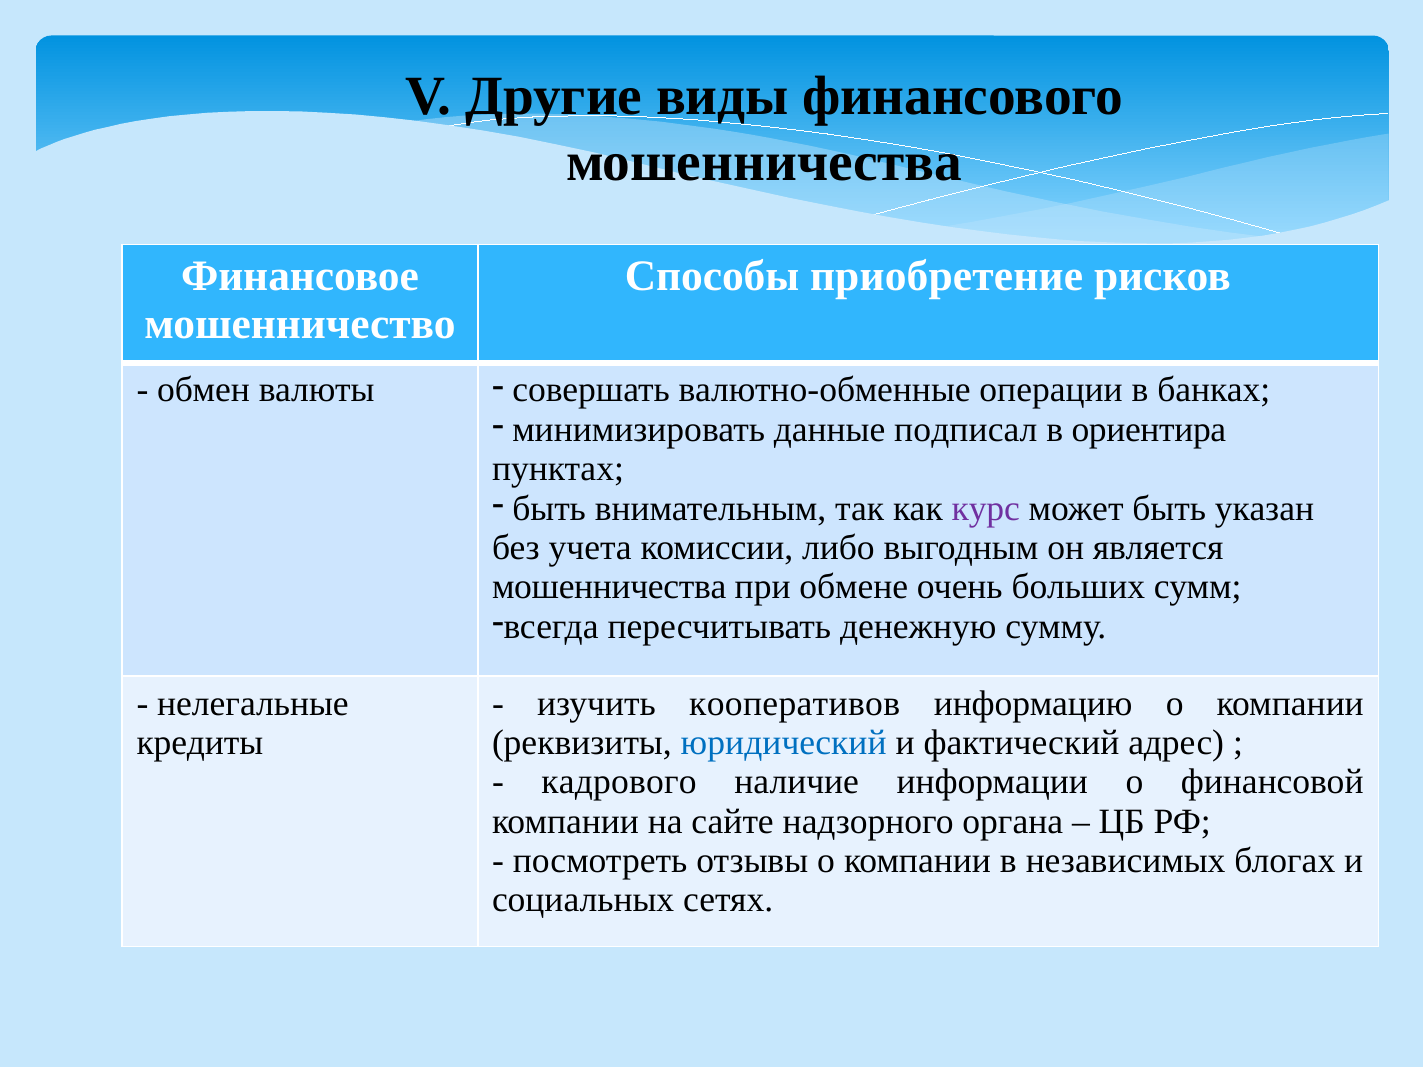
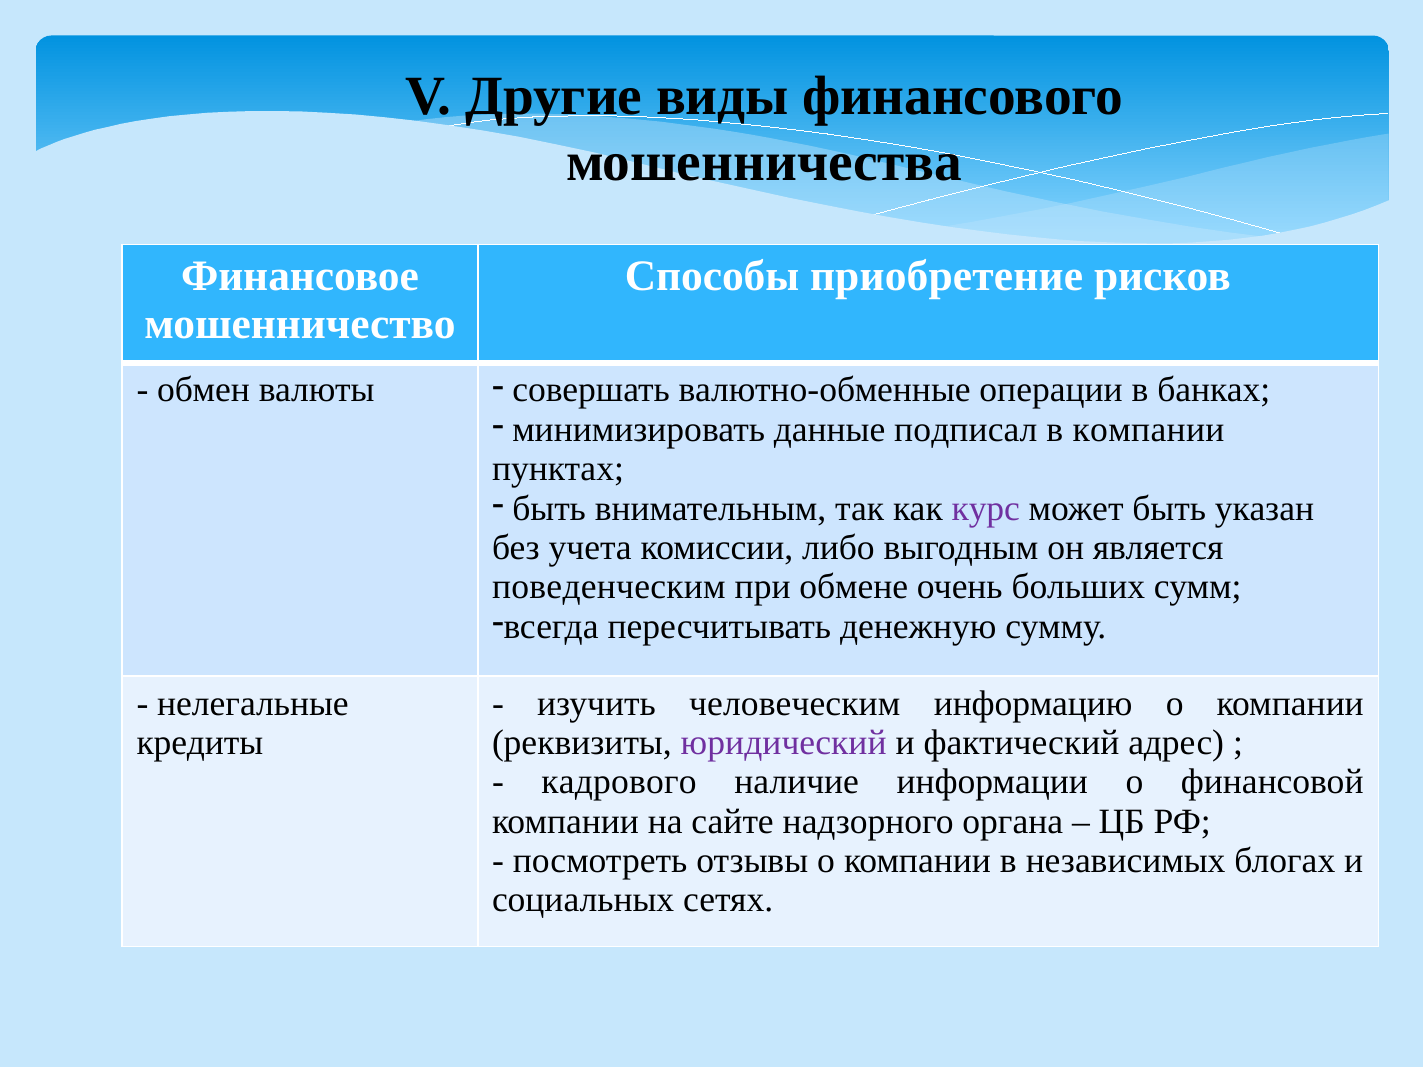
в ориентира: ориентира -> компании (1149, 430)
мошенничества: мошенничества -> поведенческим (609, 587)
кооперативов: кооперативов -> человеческим (795, 703)
юридический colour: blue -> purple (784, 743)
